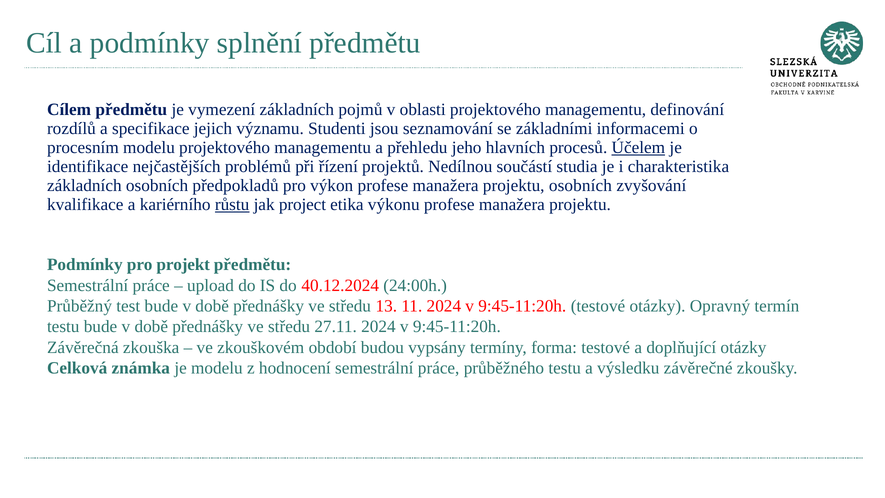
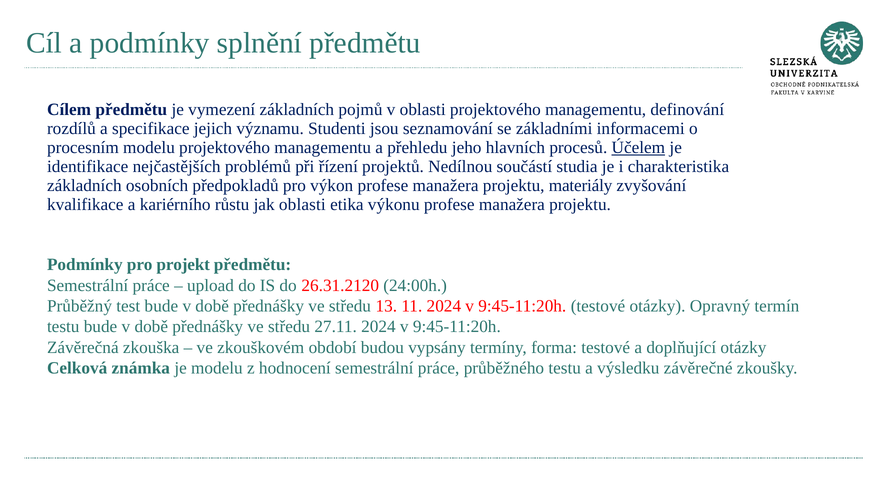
projektu osobních: osobních -> materiály (581, 186)
růstu underline: present -> none (232, 205)
jak project: project -> oblasti (302, 205)
40.12.2024: 40.12.2024 -> 26.31.2120 (340, 285)
